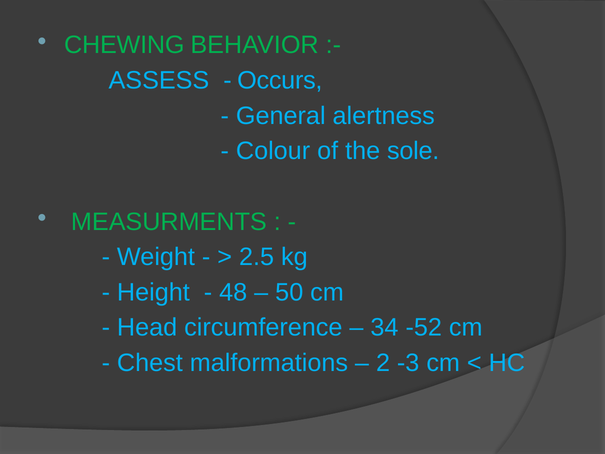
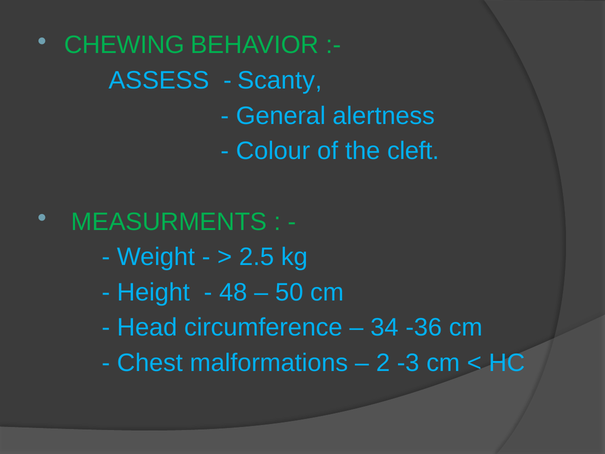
Occurs: Occurs -> Scanty (280, 80)
sole: sole -> cleft (413, 151)
-52: -52 -> -36 (424, 327)
